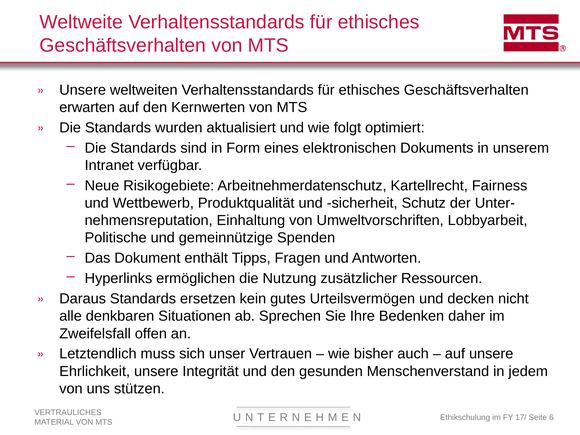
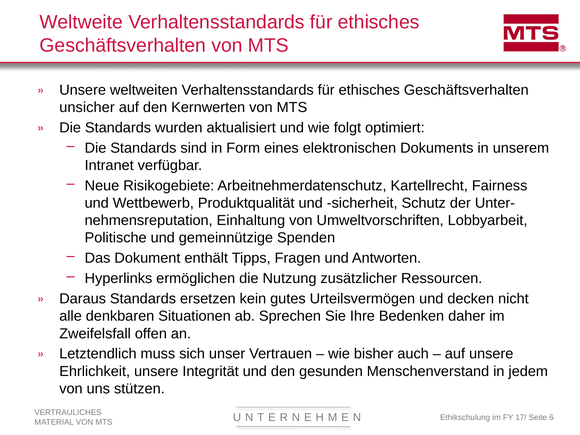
erwarten: erwarten -> unsicher (87, 107)
